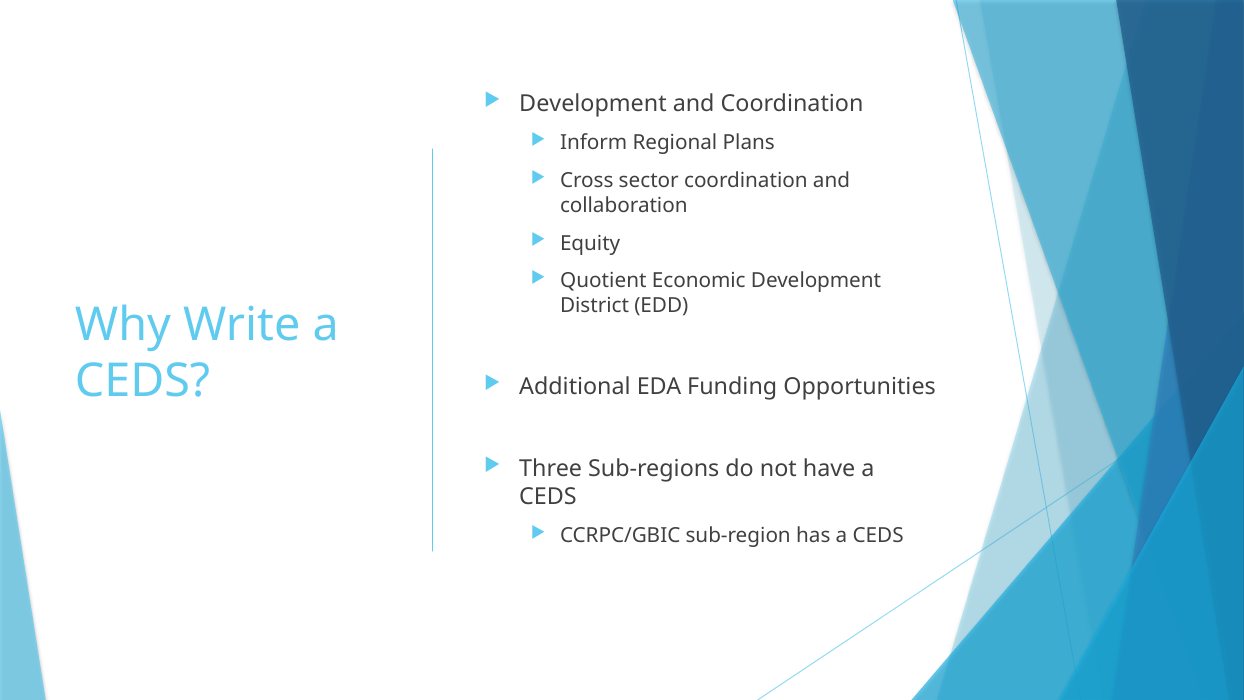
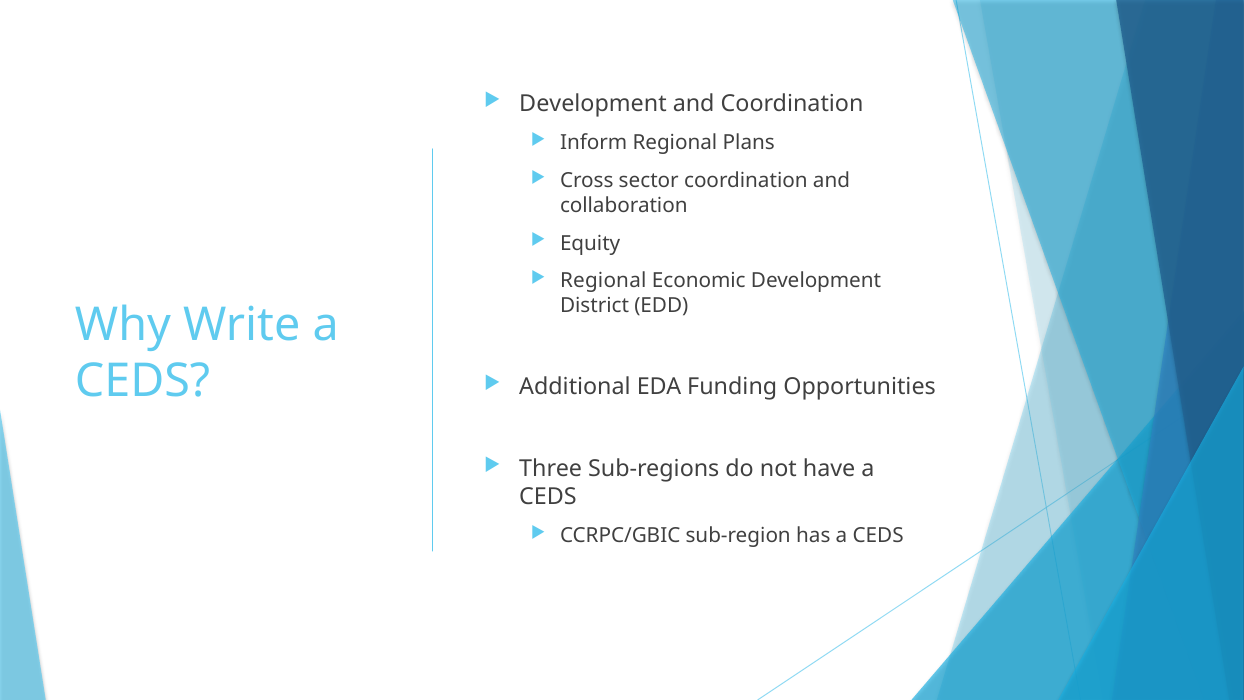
Quotient: Quotient -> Regional (603, 281)
